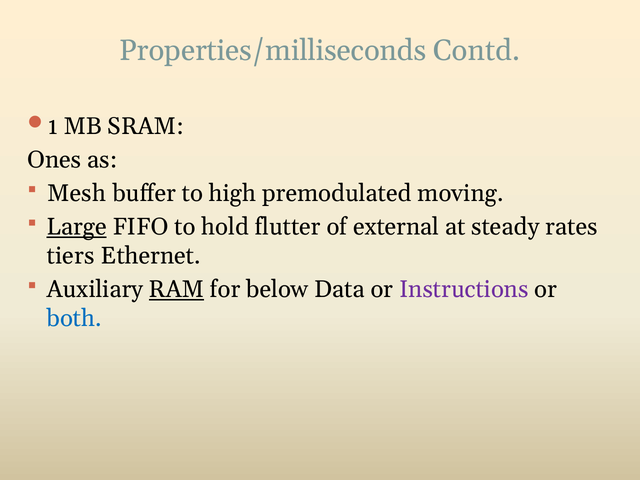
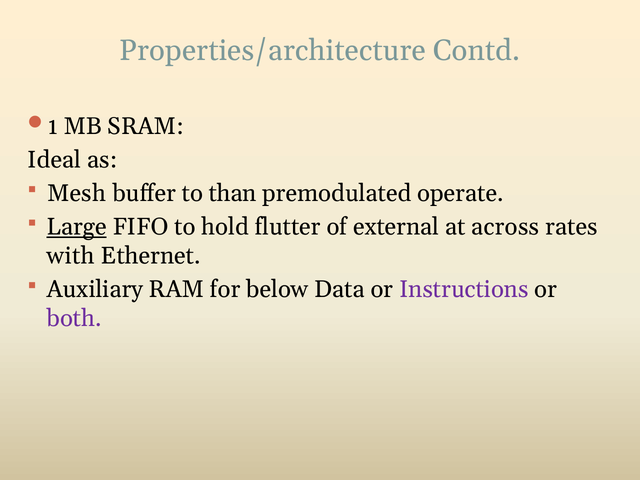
Properties/milliseconds: Properties/milliseconds -> Properties/architecture (273, 50)
Ones: Ones -> Ideal (54, 160)
high: high -> than (233, 193)
moving: moving -> operate (460, 193)
steady: steady -> across (505, 227)
tiers: tiers -> with (71, 256)
RAM underline: present -> none (177, 289)
both colour: blue -> purple (74, 318)
